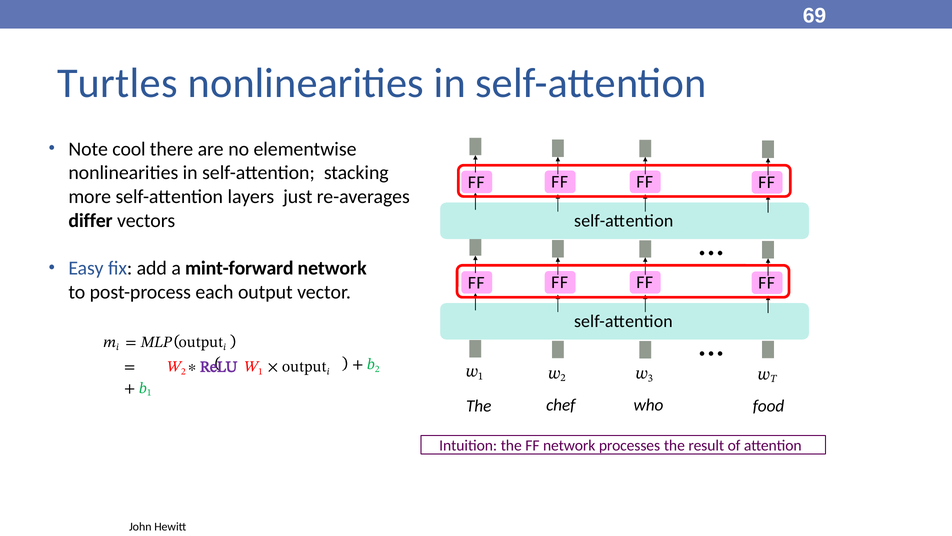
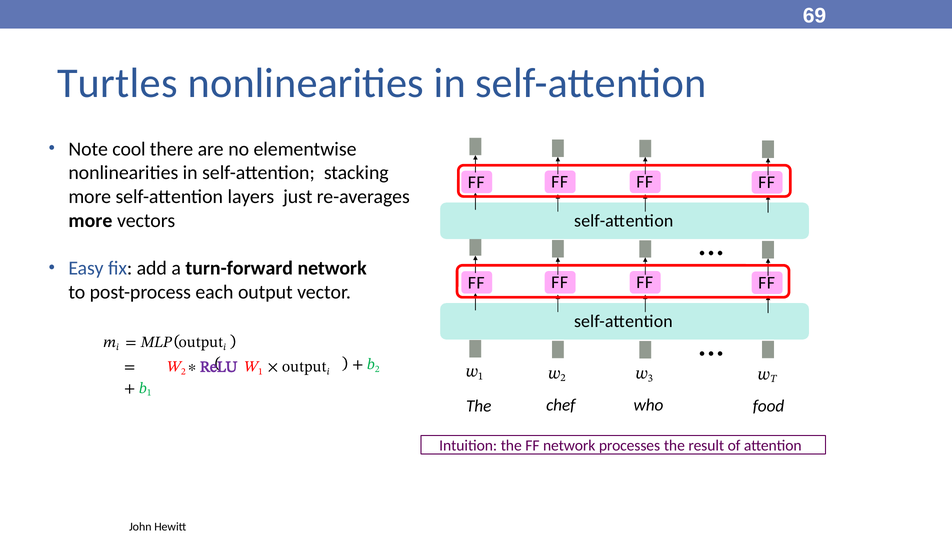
differ: differ -> more (90, 220)
mint-forward: mint-forward -> turn-forward (239, 268)
